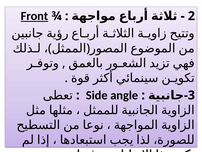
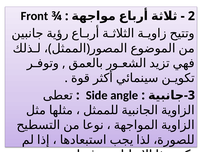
Front underline: present -> none (34, 16)
